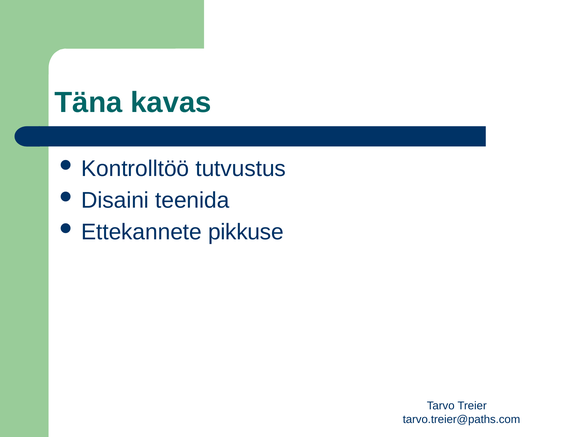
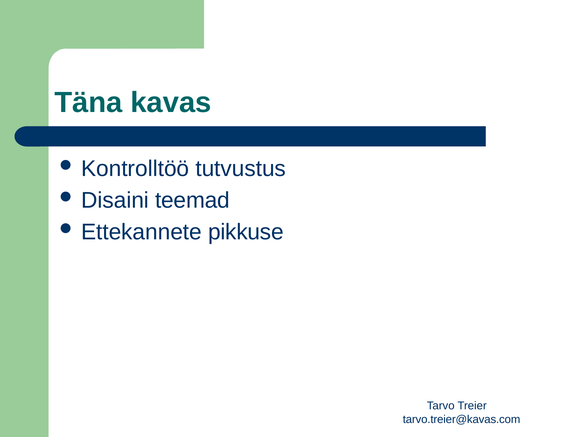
teenida: teenida -> teemad (192, 200)
tarvo.treier@paths.com: tarvo.treier@paths.com -> tarvo.treier@kavas.com (462, 420)
